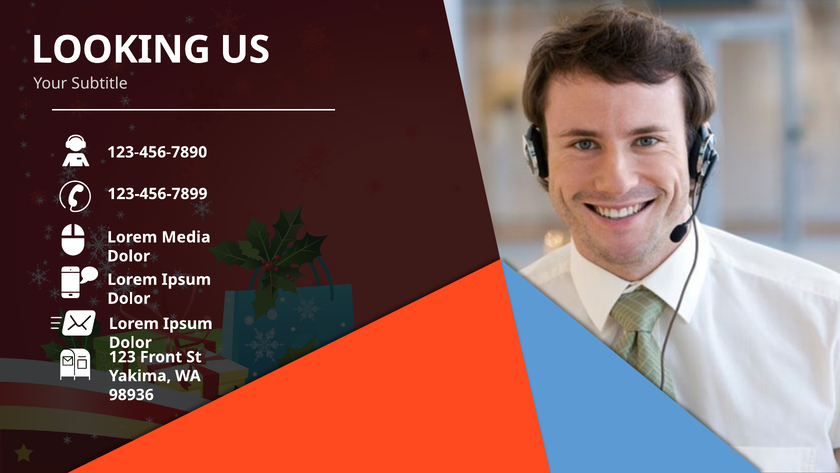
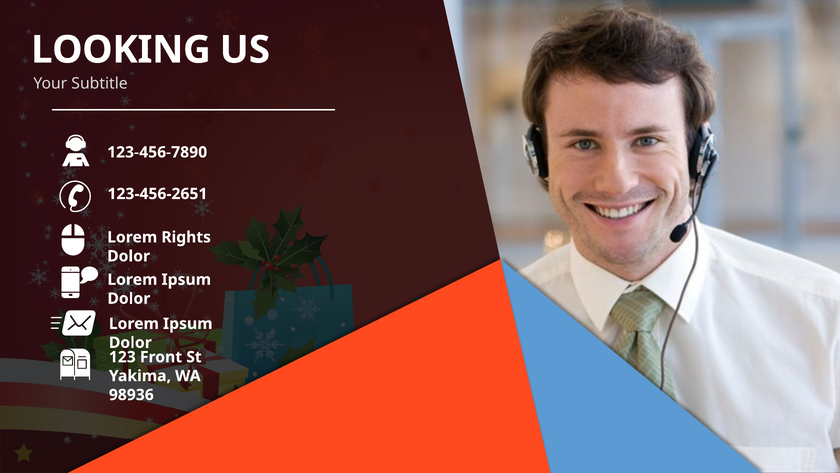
123-456-7899: 123-456-7899 -> 123-456-2651 (157, 194)
Media: Media -> Rights (186, 237)
